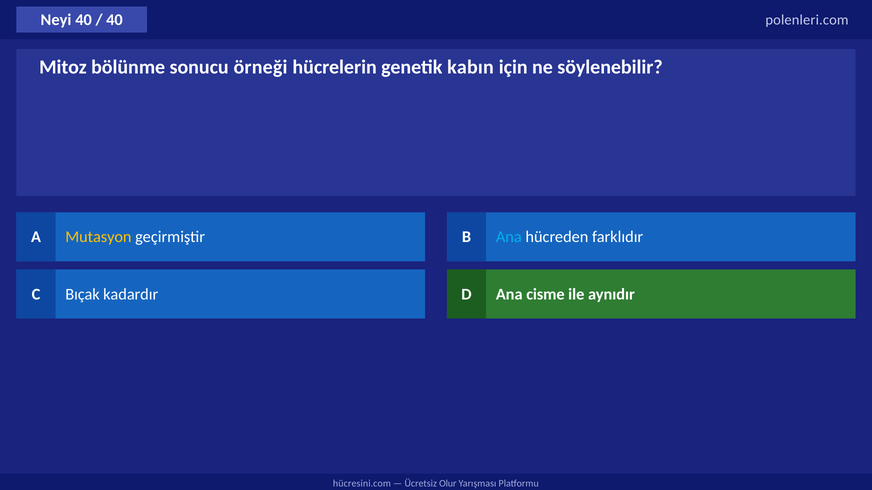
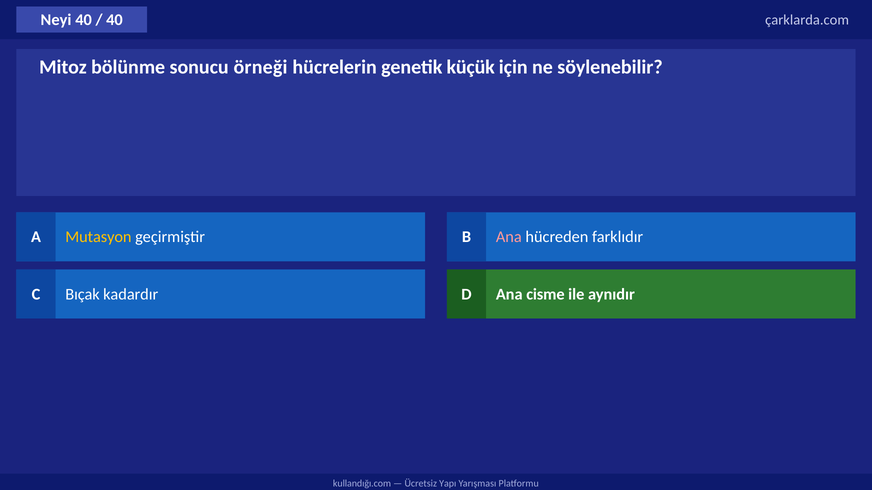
polenleri.com: polenleri.com -> çarklarda.com (807, 20)
kabın: kabın -> küçük (471, 67)
Ana colour: light blue -> pink (509, 237)
hücresini.com: hücresini.com -> kullandığı.com (362, 484)
Olur: Olur -> Yapı (448, 484)
